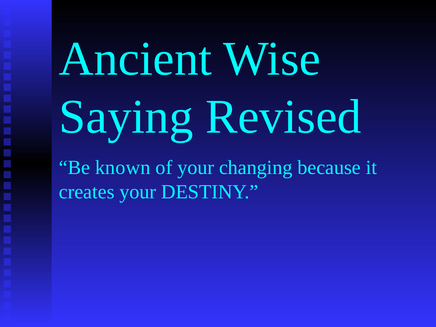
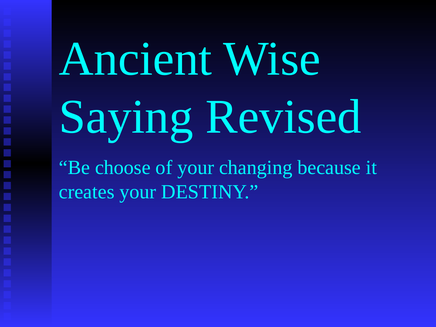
known: known -> choose (123, 168)
